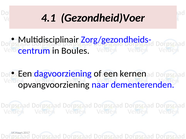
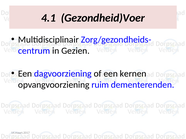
Boules: Boules -> Gezien (76, 51)
naar: naar -> ruim (100, 85)
